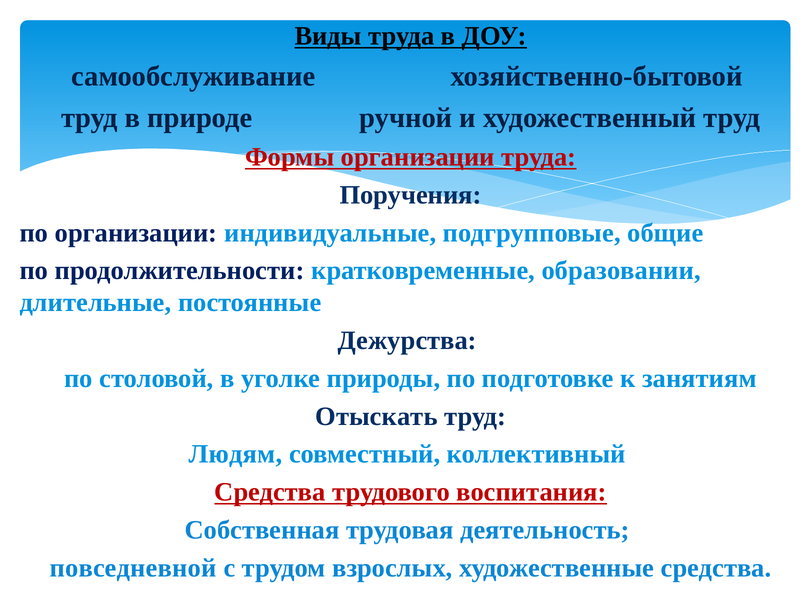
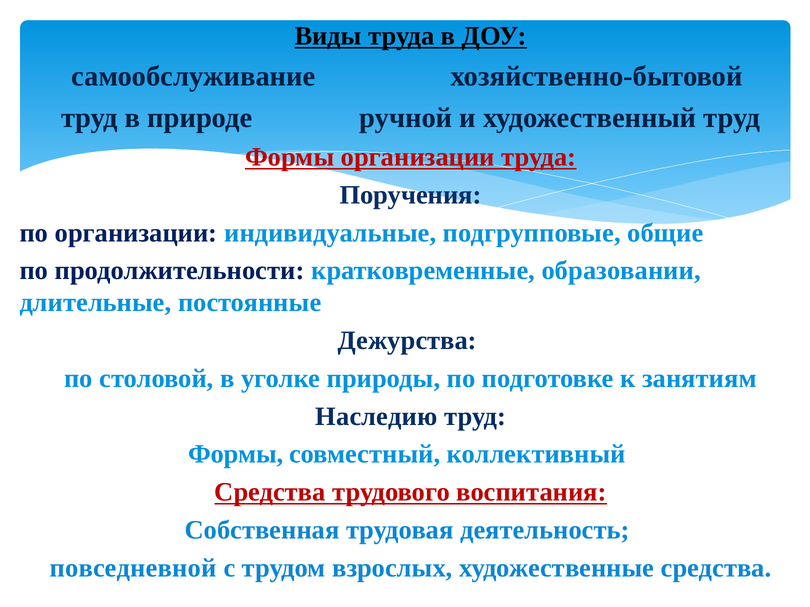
Отыскать: Отыскать -> Наследию (376, 417)
Людям: Людям -> Формы (236, 455)
